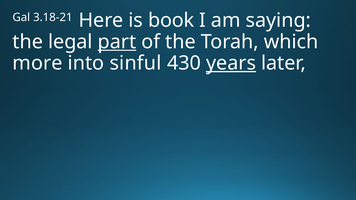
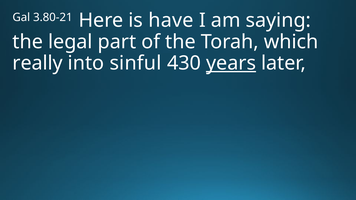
3.18-21: 3.18-21 -> 3.80-21 (53, 17)
book: book -> have (171, 20)
part underline: present -> none (117, 42)
more: more -> really (38, 63)
